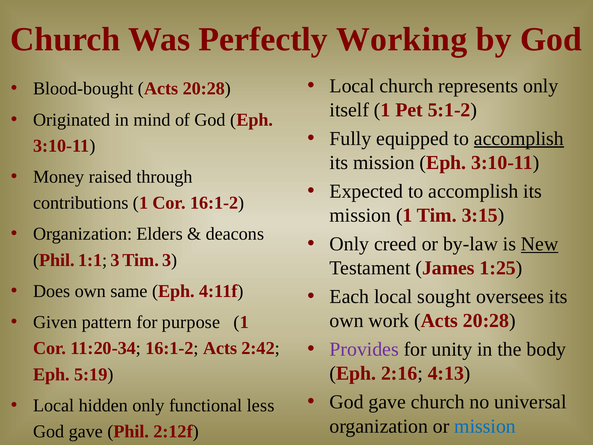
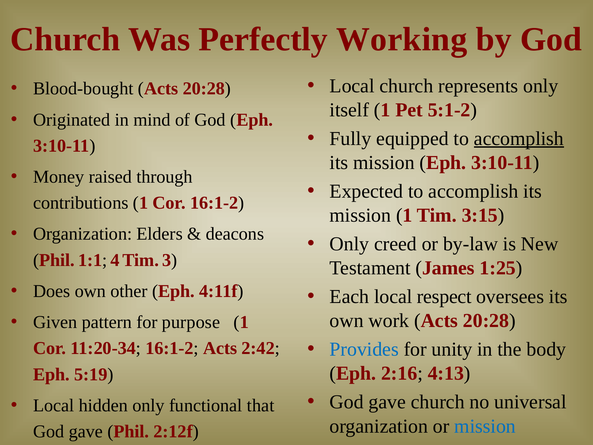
New underline: present -> none (540, 244)
1:1 3: 3 -> 4 (115, 260)
same: same -> other (129, 291)
sought: sought -> respect (444, 296)
Provides colour: purple -> blue (364, 349)
less: less -> that (261, 405)
